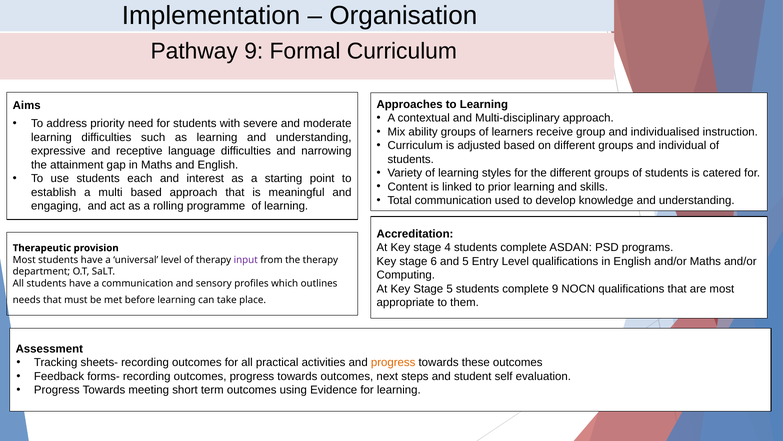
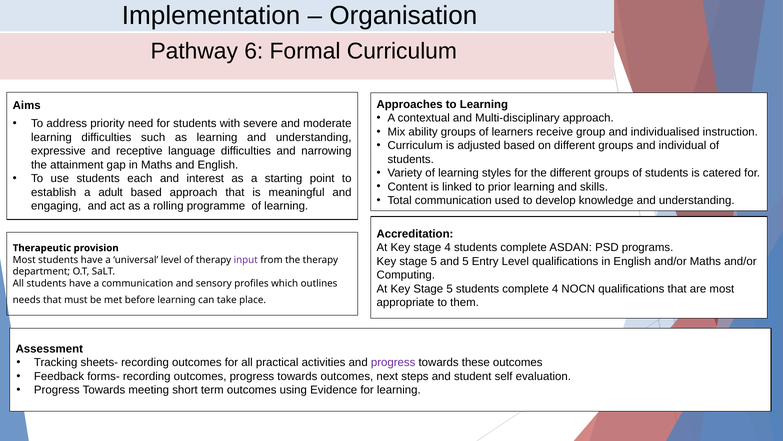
Pathway 9: 9 -> 6 (254, 51)
multi: multi -> adult (111, 192)
6: 6 -> 5 (434, 261)
complete 9: 9 -> 4 (555, 288)
progress colour: orange -> purple (393, 362)
